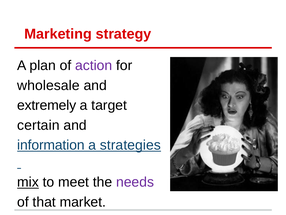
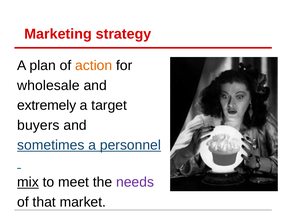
action colour: purple -> orange (94, 65)
certain: certain -> buyers (38, 125)
information: information -> sometimes (51, 145)
strategies: strategies -> personnel (130, 145)
